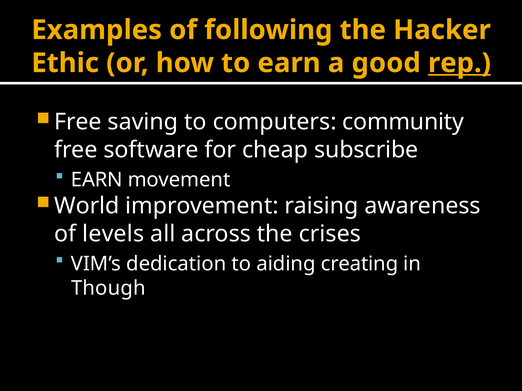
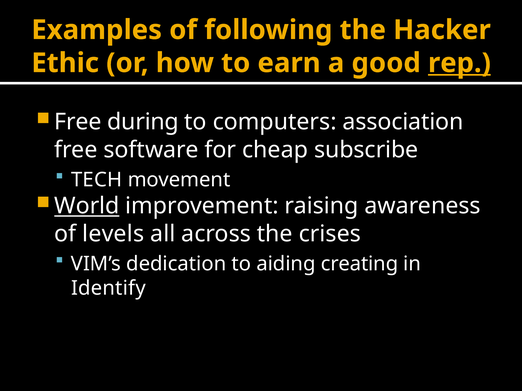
saving: saving -> during (143, 122)
community: community -> association (403, 122)
EARN: EARN -> TECH (97, 180)
World underline: none -> present (87, 206)
Though: Though -> Identify (108, 288)
